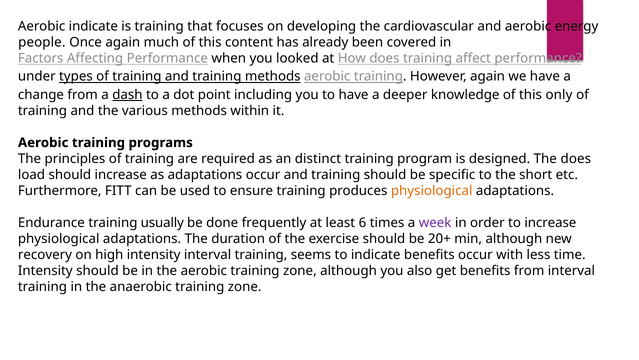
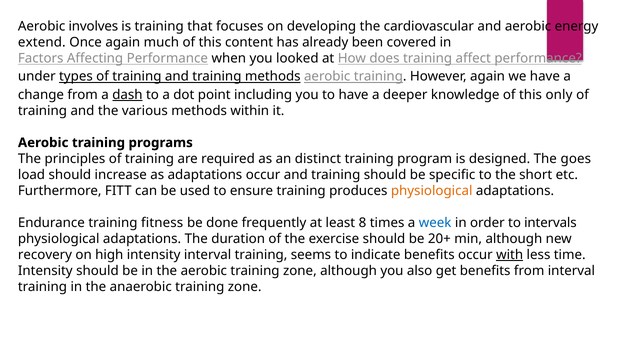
Aerobic indicate: indicate -> involves (93, 26)
people: people -> extend (42, 42)
The does: does -> goes (576, 158)
usually: usually -> fitness (162, 222)
6: 6 -> 8 (362, 222)
week colour: purple -> blue (435, 222)
to increase: increase -> intervals (550, 222)
with underline: none -> present (510, 254)
